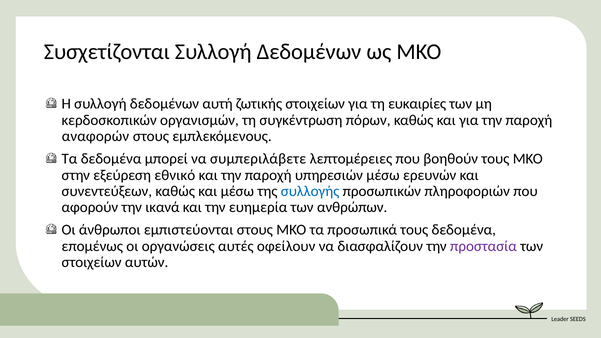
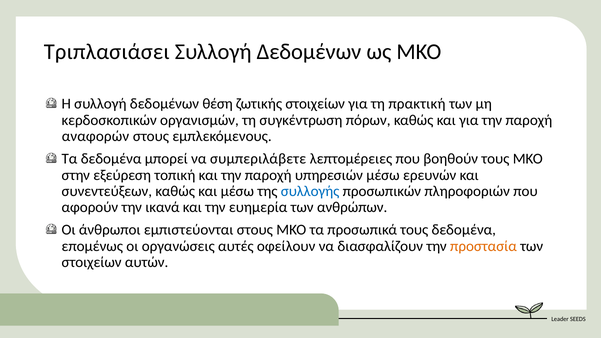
Συσχετίζονται: Συσχετίζονται -> Τριπλασιάσει (107, 52)
αυτή: αυτή -> θέση (218, 104)
ευκαιρίες: ευκαιρίες -> πρακτική (417, 104)
εθνικό: εθνικό -> τοπική (175, 175)
προστασία colour: purple -> orange (483, 246)
